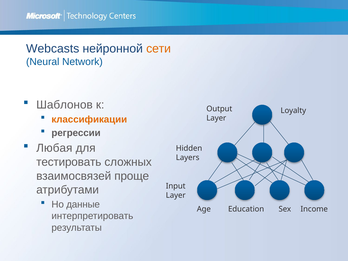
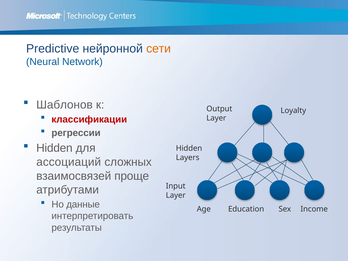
Webcasts: Webcasts -> Predictive (53, 49)
классификации colour: orange -> red (89, 119)
Любая: Любая -> Hidden (54, 148)
тестировать: тестировать -> ассоциаций (69, 162)
